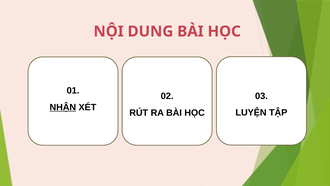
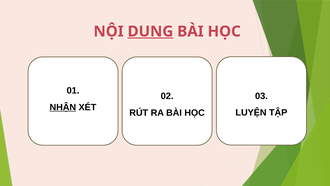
DUNG underline: none -> present (150, 31)
